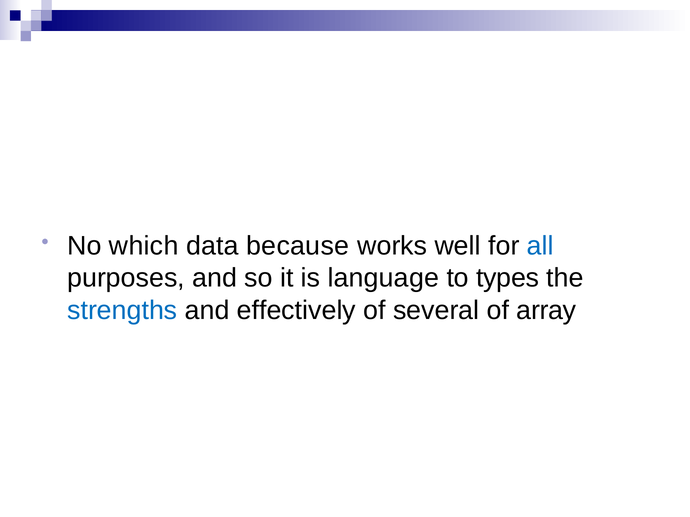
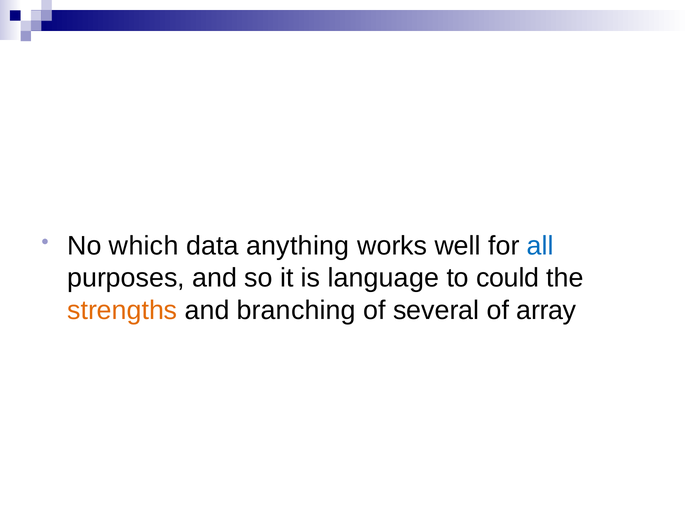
because: because -> anything (298, 246)
types: types -> could (508, 278)
strengths colour: blue -> orange (122, 311)
effectively: effectively -> branching (296, 311)
